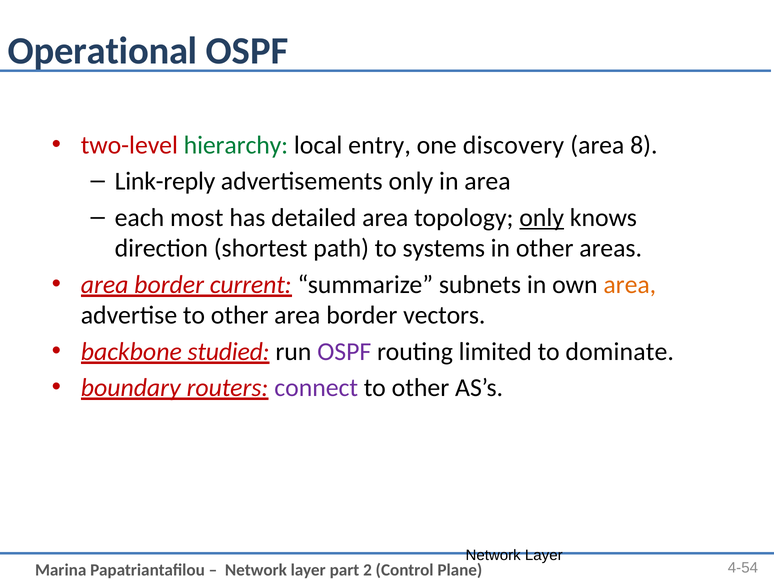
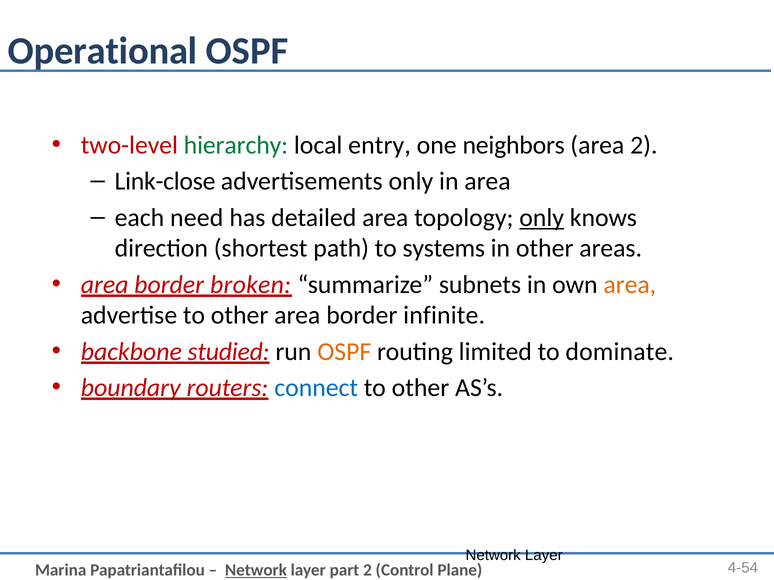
discovery: discovery -> neighbors (514, 145)
area 8: 8 -> 2 (644, 145)
Link-reply: Link-reply -> Link-close (165, 182)
most: most -> need (197, 218)
current: current -> broken (251, 285)
vectors: vectors -> infinite (444, 316)
OSPF colour: purple -> orange (344, 352)
connect colour: purple -> blue (316, 388)
Network underline: none -> present (256, 571)
